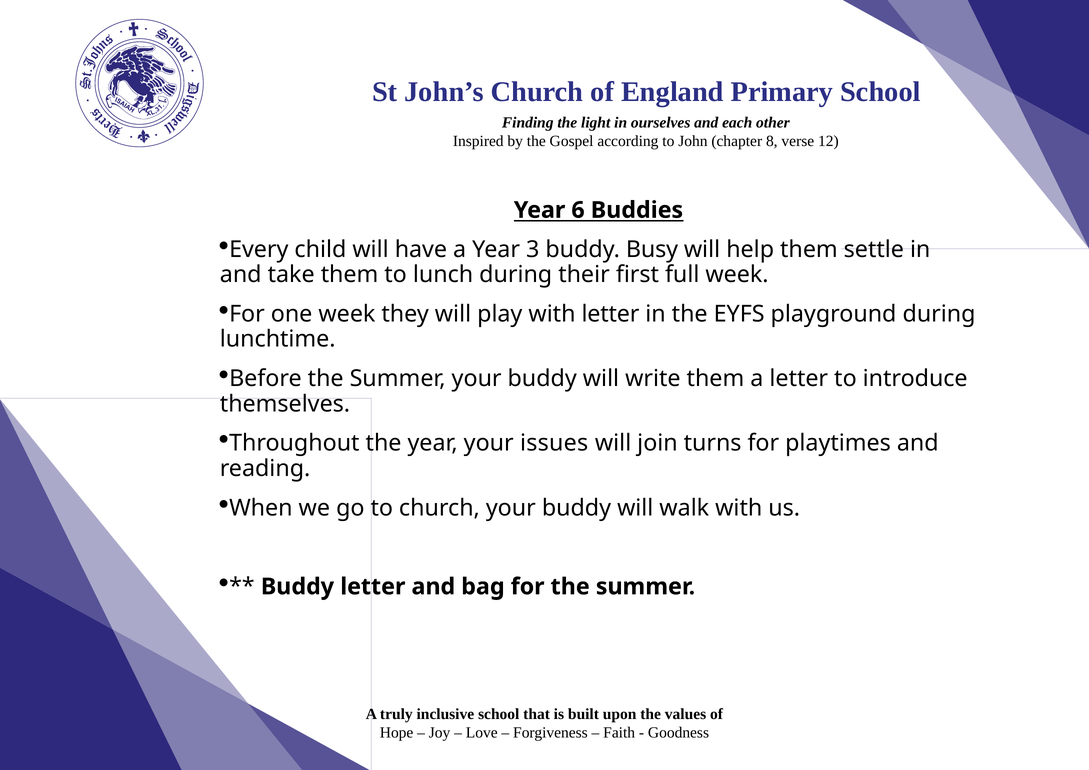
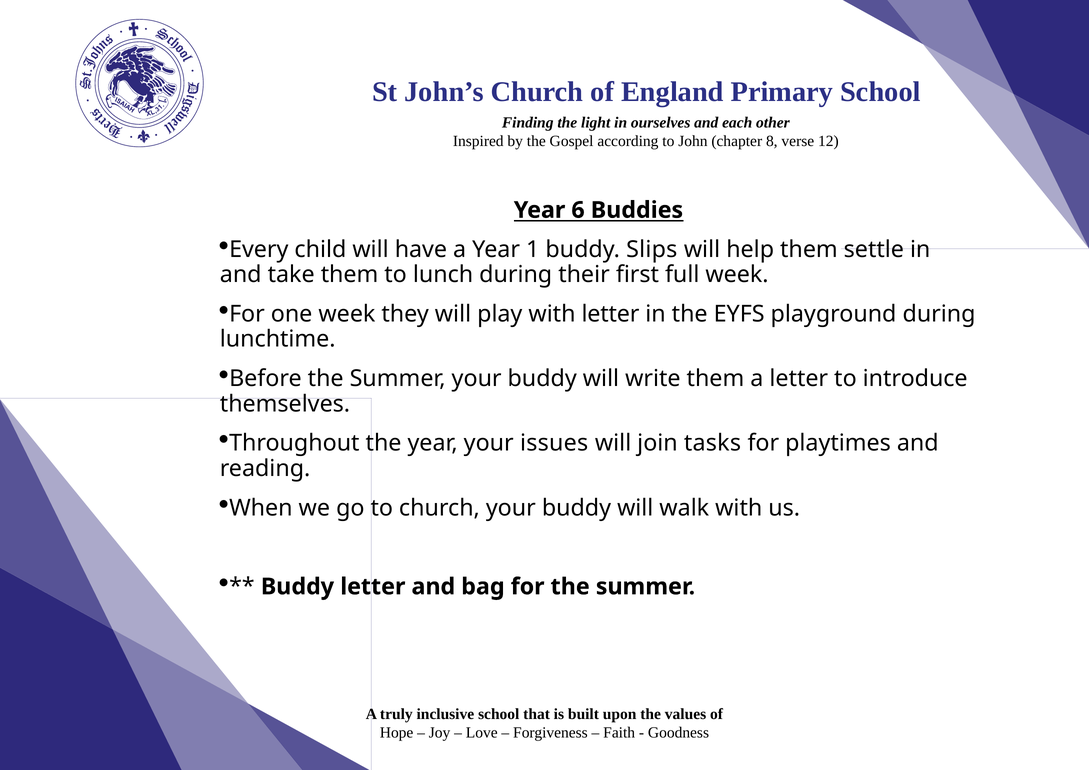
3: 3 -> 1 (533, 250)
Busy: Busy -> Slips (652, 250)
turns: turns -> tasks (712, 443)
